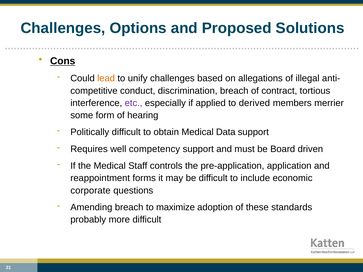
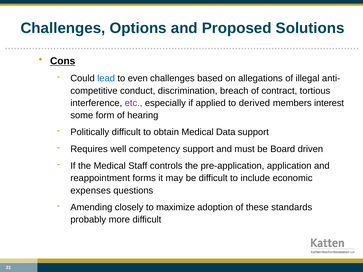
lead colour: orange -> blue (106, 78)
unify: unify -> even (138, 78)
merrier: merrier -> interest (329, 103)
corporate: corporate -> expenses (91, 191)
Amending breach: breach -> closely (129, 208)
